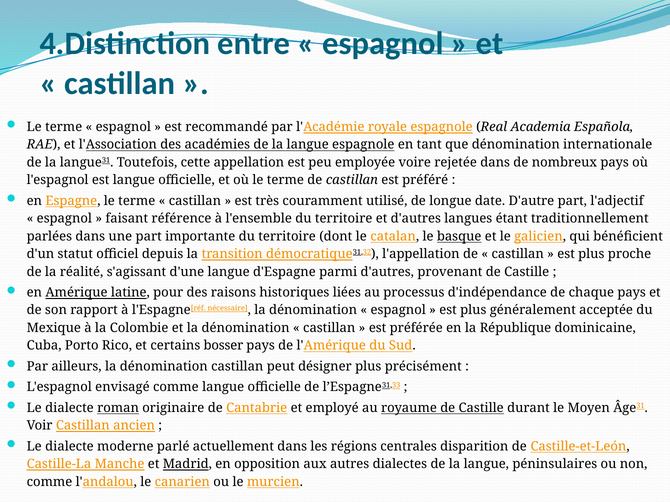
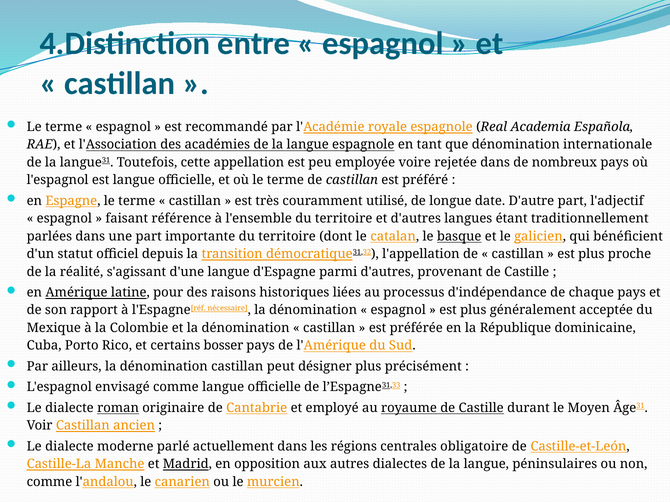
disparition: disparition -> obligatoire (474, 447)
